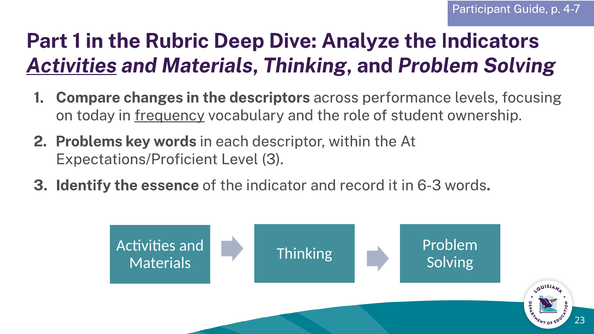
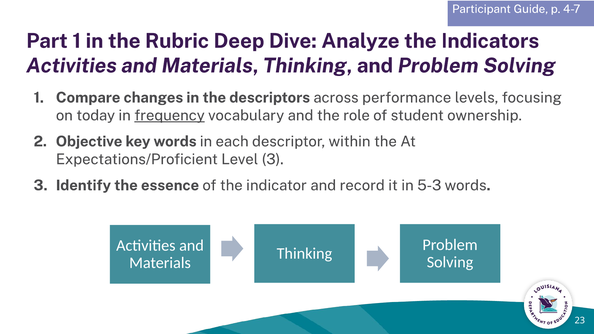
Activities underline: present -> none (72, 66)
Problems: Problems -> Objective (89, 142)
6-3: 6-3 -> 5-3 (429, 185)
